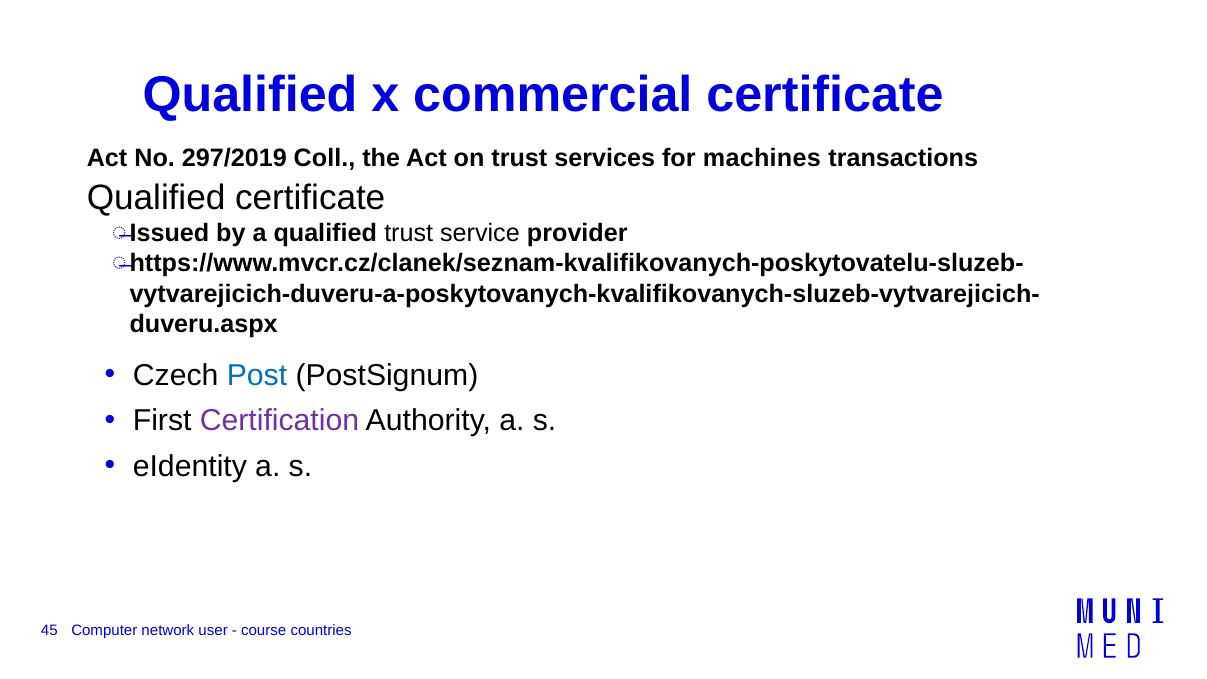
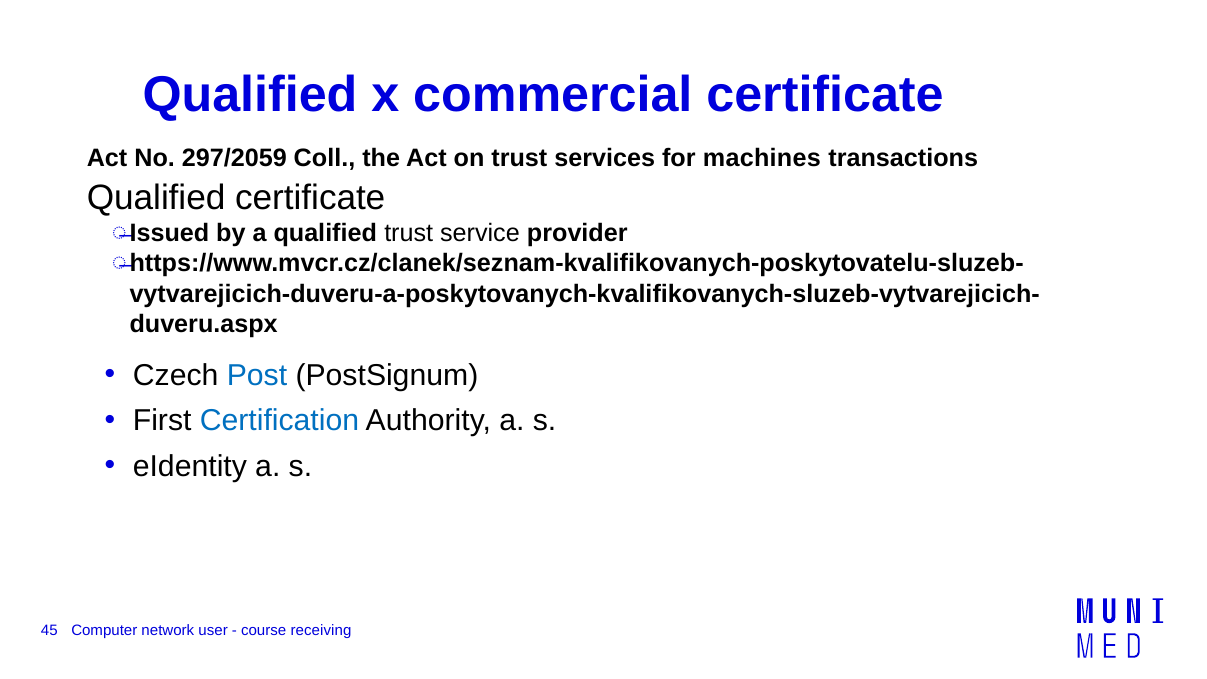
297/2019: 297/2019 -> 297/2059 (234, 158)
Certification colour: purple -> blue (279, 421)
countries: countries -> receiving (321, 630)
